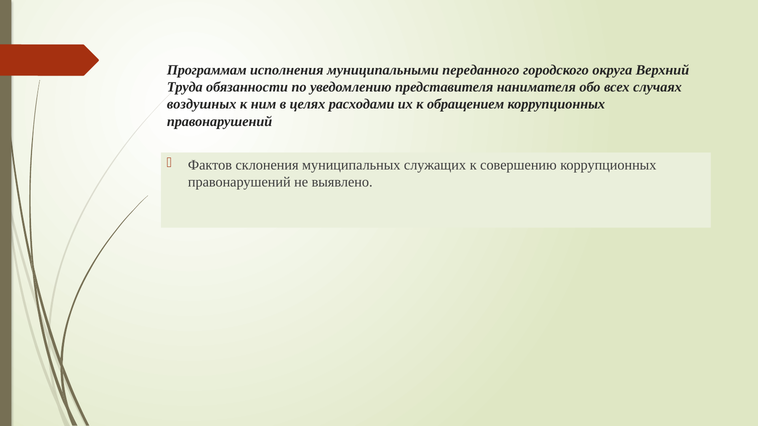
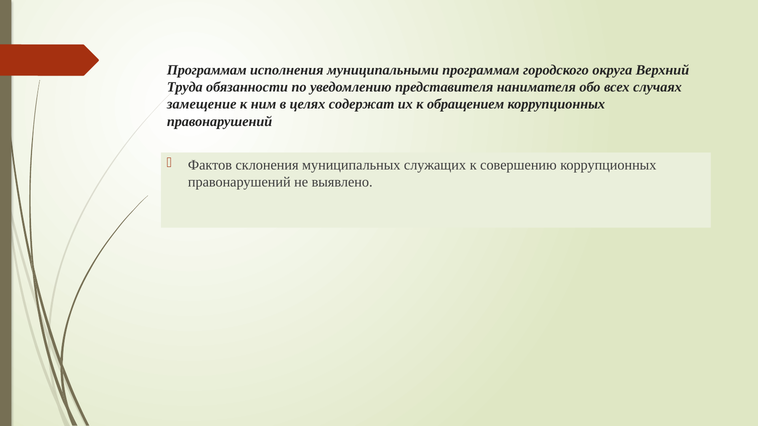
муниципальными переданного: переданного -> программам (481, 70)
воздушных: воздушных -> замещение (202, 104)
расходами: расходами -> содержат (362, 104)
